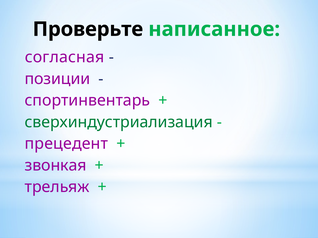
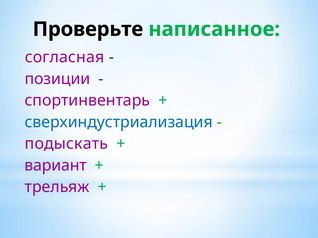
сверхиндустриализация colour: green -> blue (119, 122)
прецедент: прецедент -> подыскать (66, 144)
звонкая: звонкая -> вариант (56, 166)
